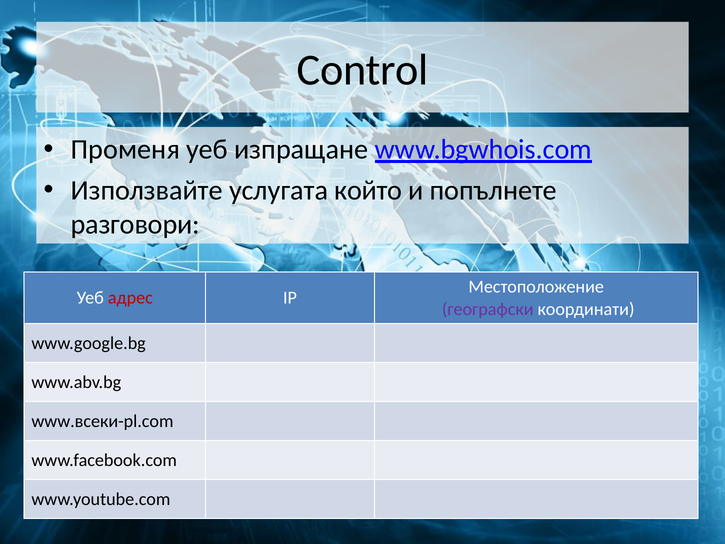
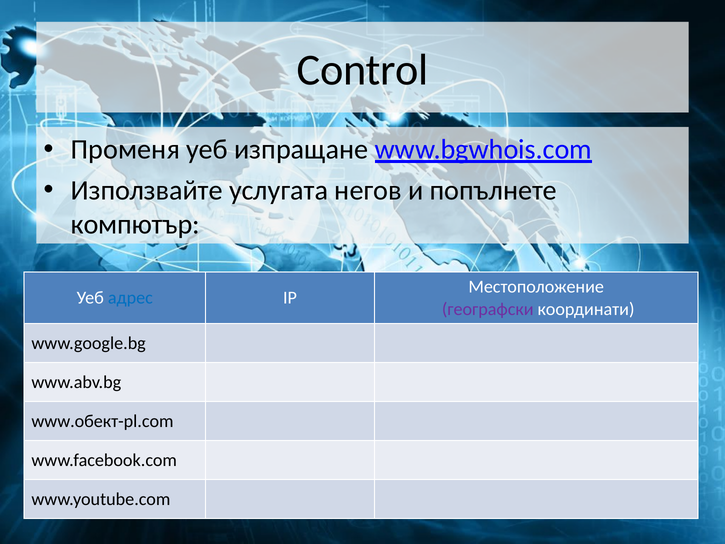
който: който -> негов (368, 190)
разговори: разговори -> компютър (135, 224)
адрес colour: red -> blue (130, 298)
www.всеки-pl.com: www.всеки-pl.com -> www.обект-pl.com (102, 421)
